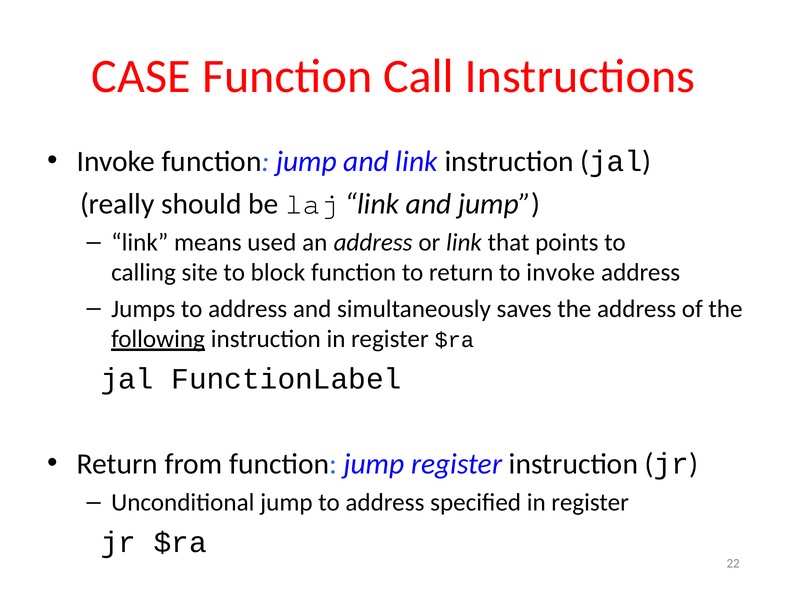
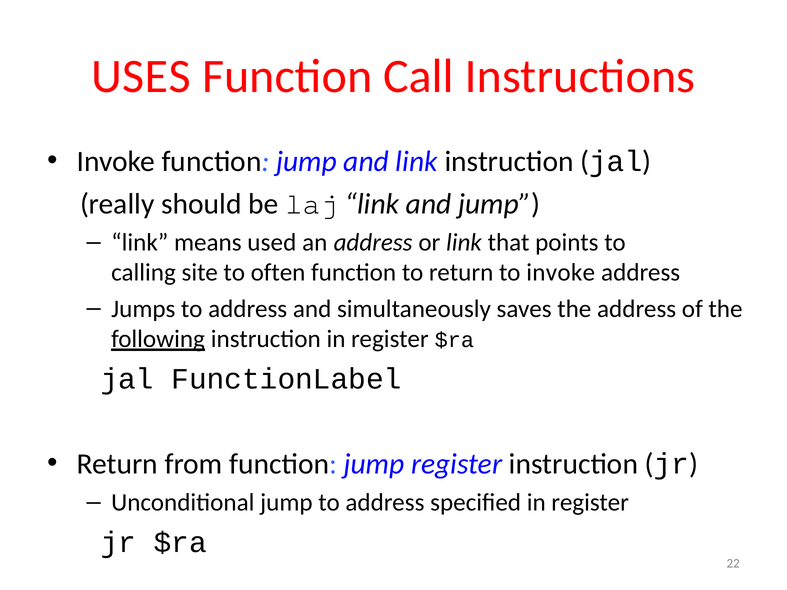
CASE: CASE -> USES (141, 76)
block: block -> often (278, 273)
